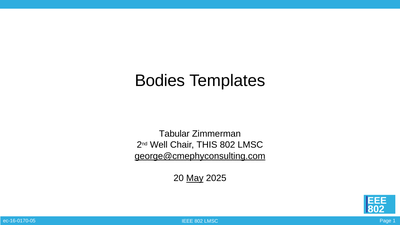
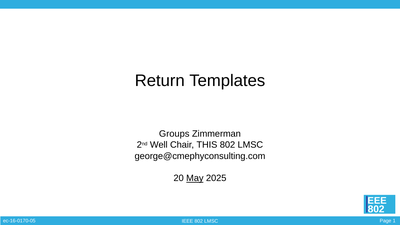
Bodies: Bodies -> Return (160, 81)
Tabular: Tabular -> Groups (174, 134)
george@cmephyconsulting.com underline: present -> none (200, 156)
